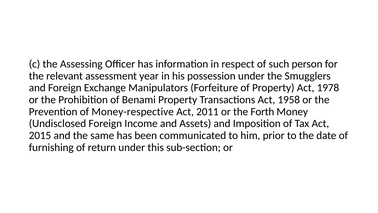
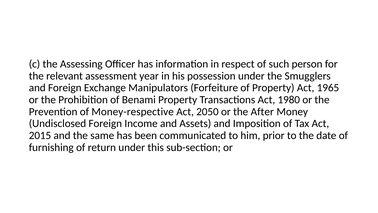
1978: 1978 -> 1965 (328, 88)
1958: 1958 -> 1980 (289, 100)
2011: 2011 -> 2050 (207, 111)
Forth: Forth -> After (262, 111)
